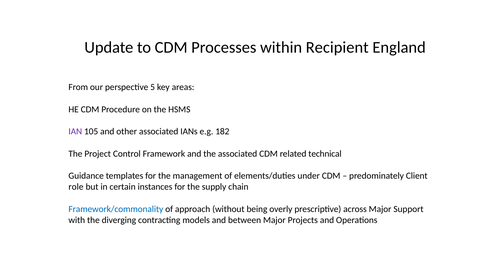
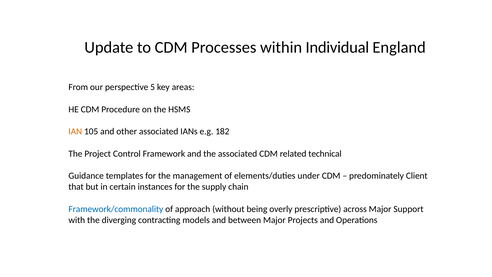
Recipient: Recipient -> Individual (337, 47)
IAN colour: purple -> orange (75, 131)
role: role -> that (76, 187)
